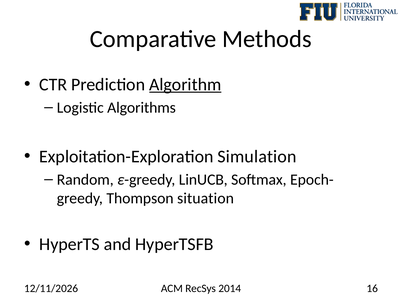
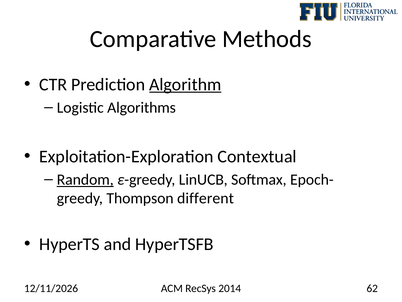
Simulation: Simulation -> Contextual (257, 156)
Random underline: none -> present (85, 179)
situation: situation -> different (206, 198)
16: 16 -> 62 (372, 288)
